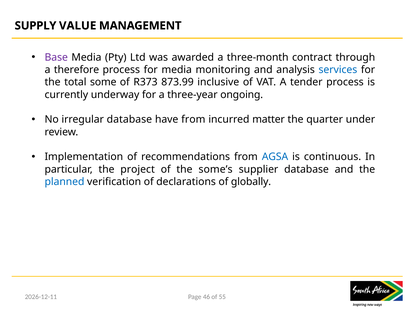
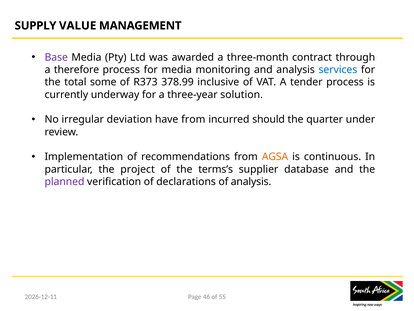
873.99: 873.99 -> 378.99 (178, 82)
ongoing: ongoing -> solution (242, 95)
irregular database: database -> deviation (129, 119)
matter: matter -> should (269, 119)
AGSA colour: blue -> orange (275, 157)
some’s: some’s -> terms’s (216, 169)
planned colour: blue -> purple (64, 181)
of globally: globally -> analysis (251, 181)
